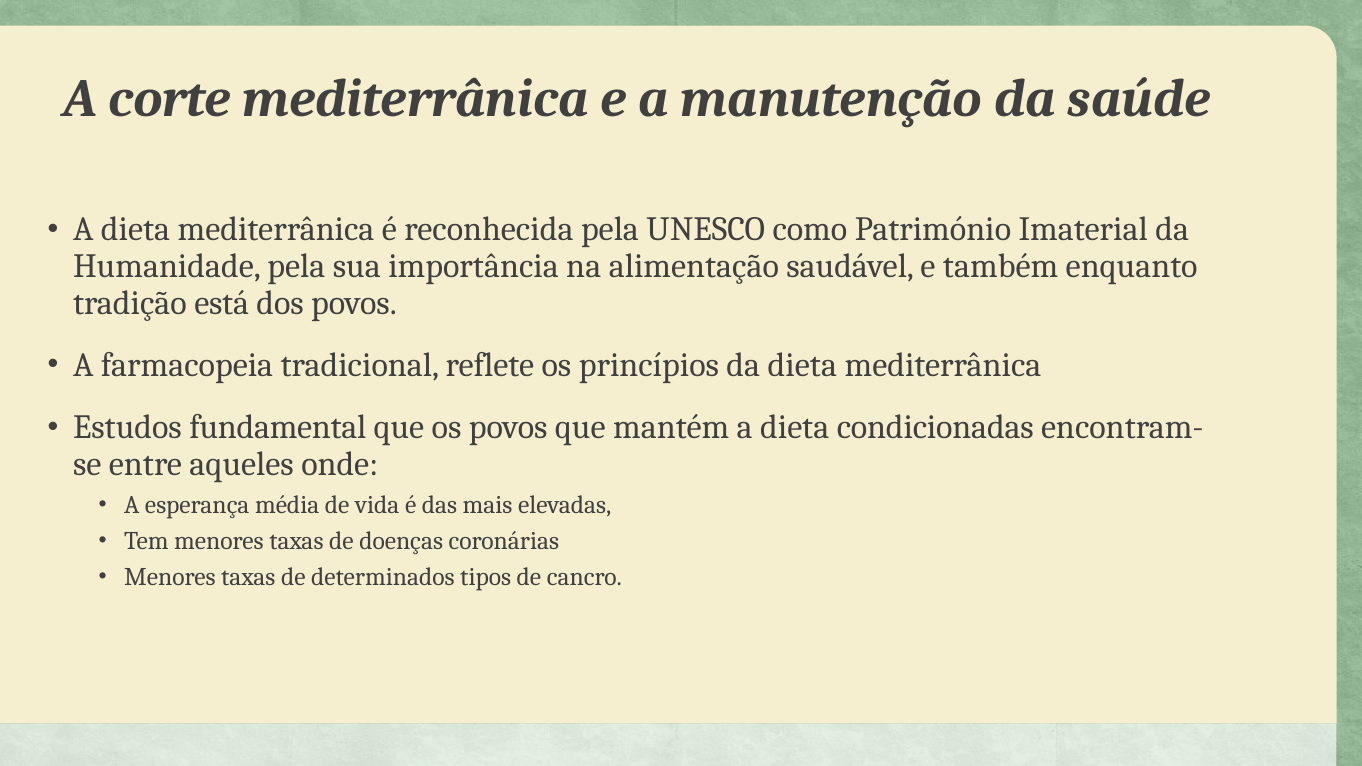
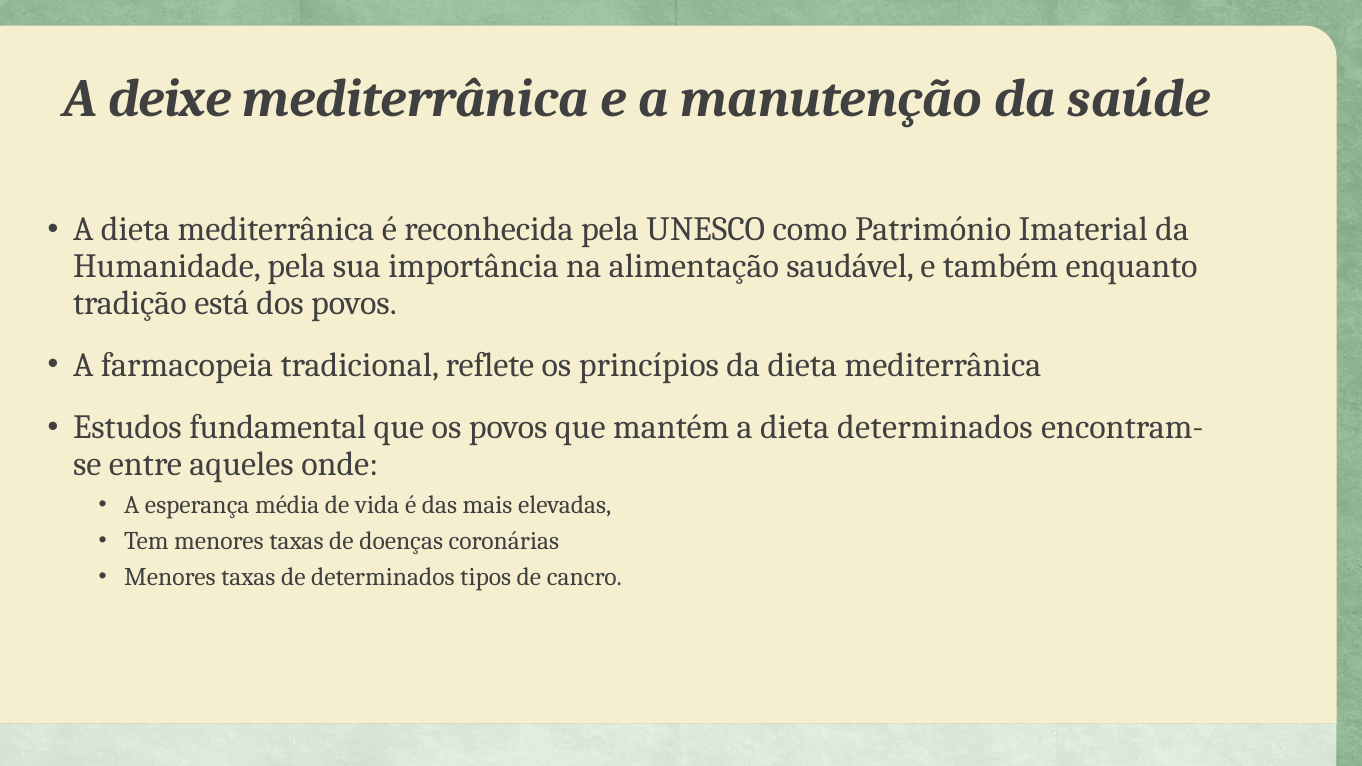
corte: corte -> deixe (170, 99)
dieta condicionadas: condicionadas -> determinados (935, 428)
